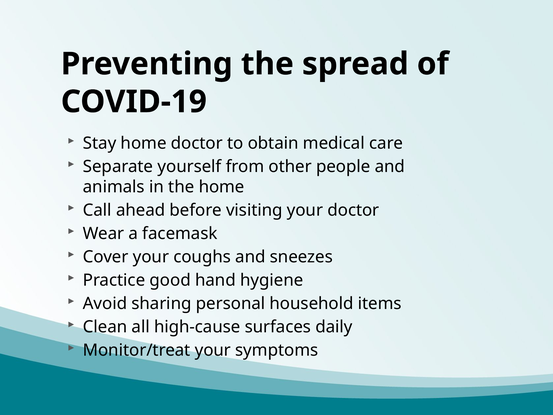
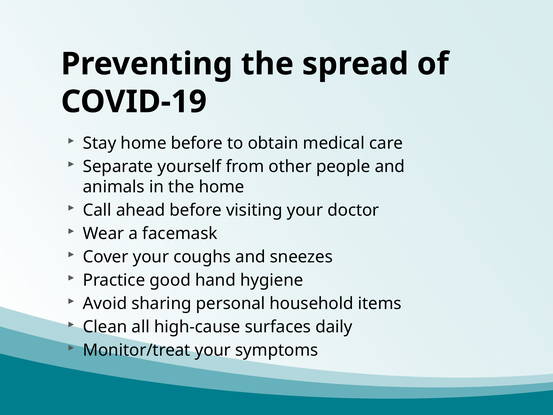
home doctor: doctor -> before (197, 143)
